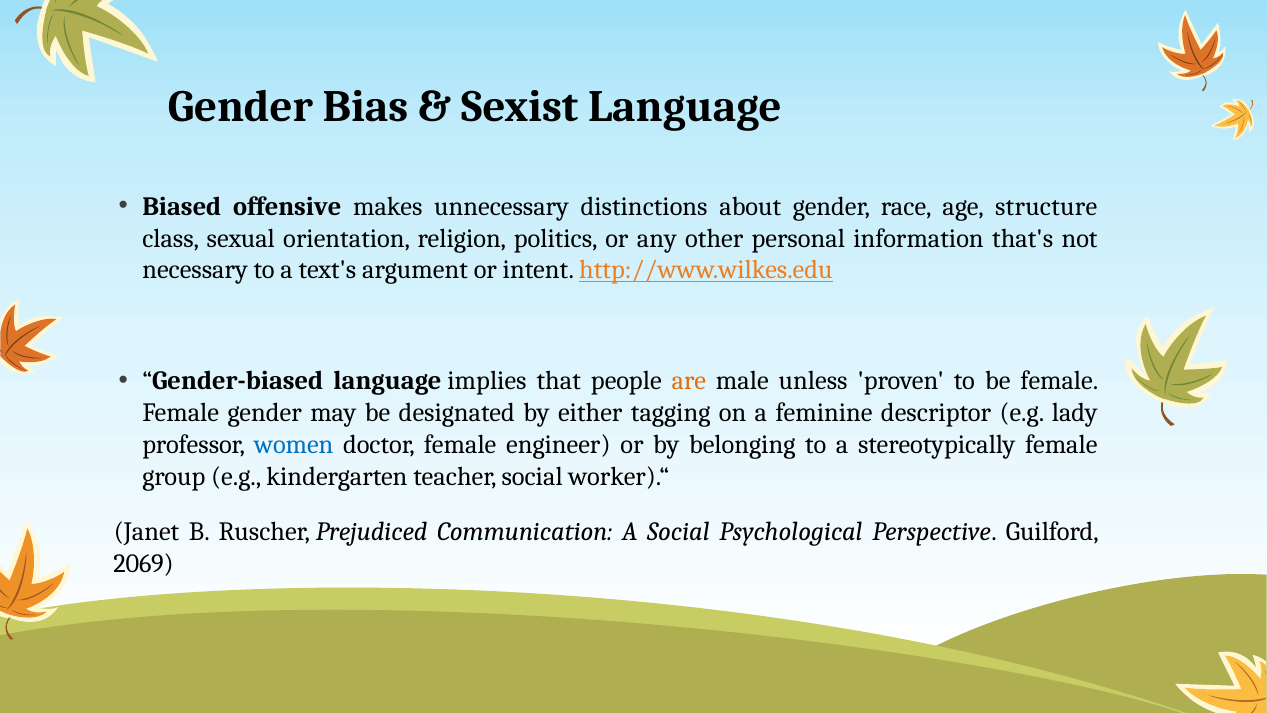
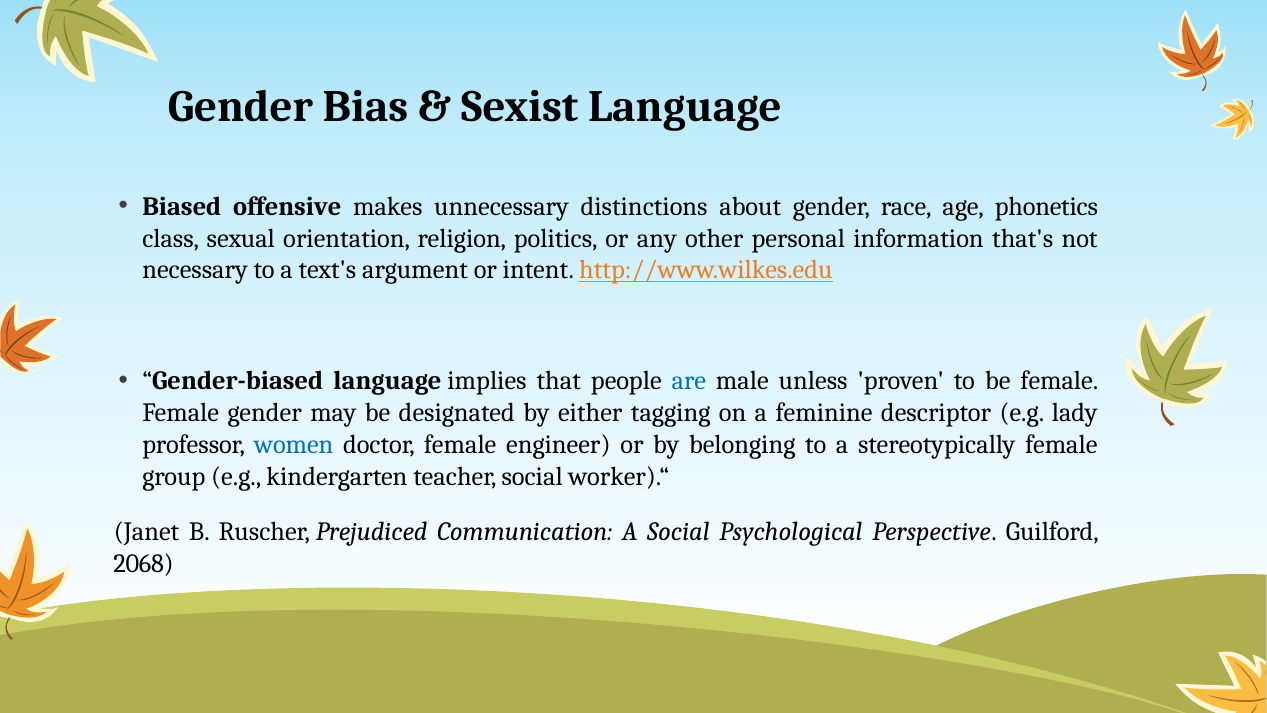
structure: structure -> phonetics (1046, 207)
are colour: orange -> blue (689, 381)
2069: 2069 -> 2068 (144, 563)
